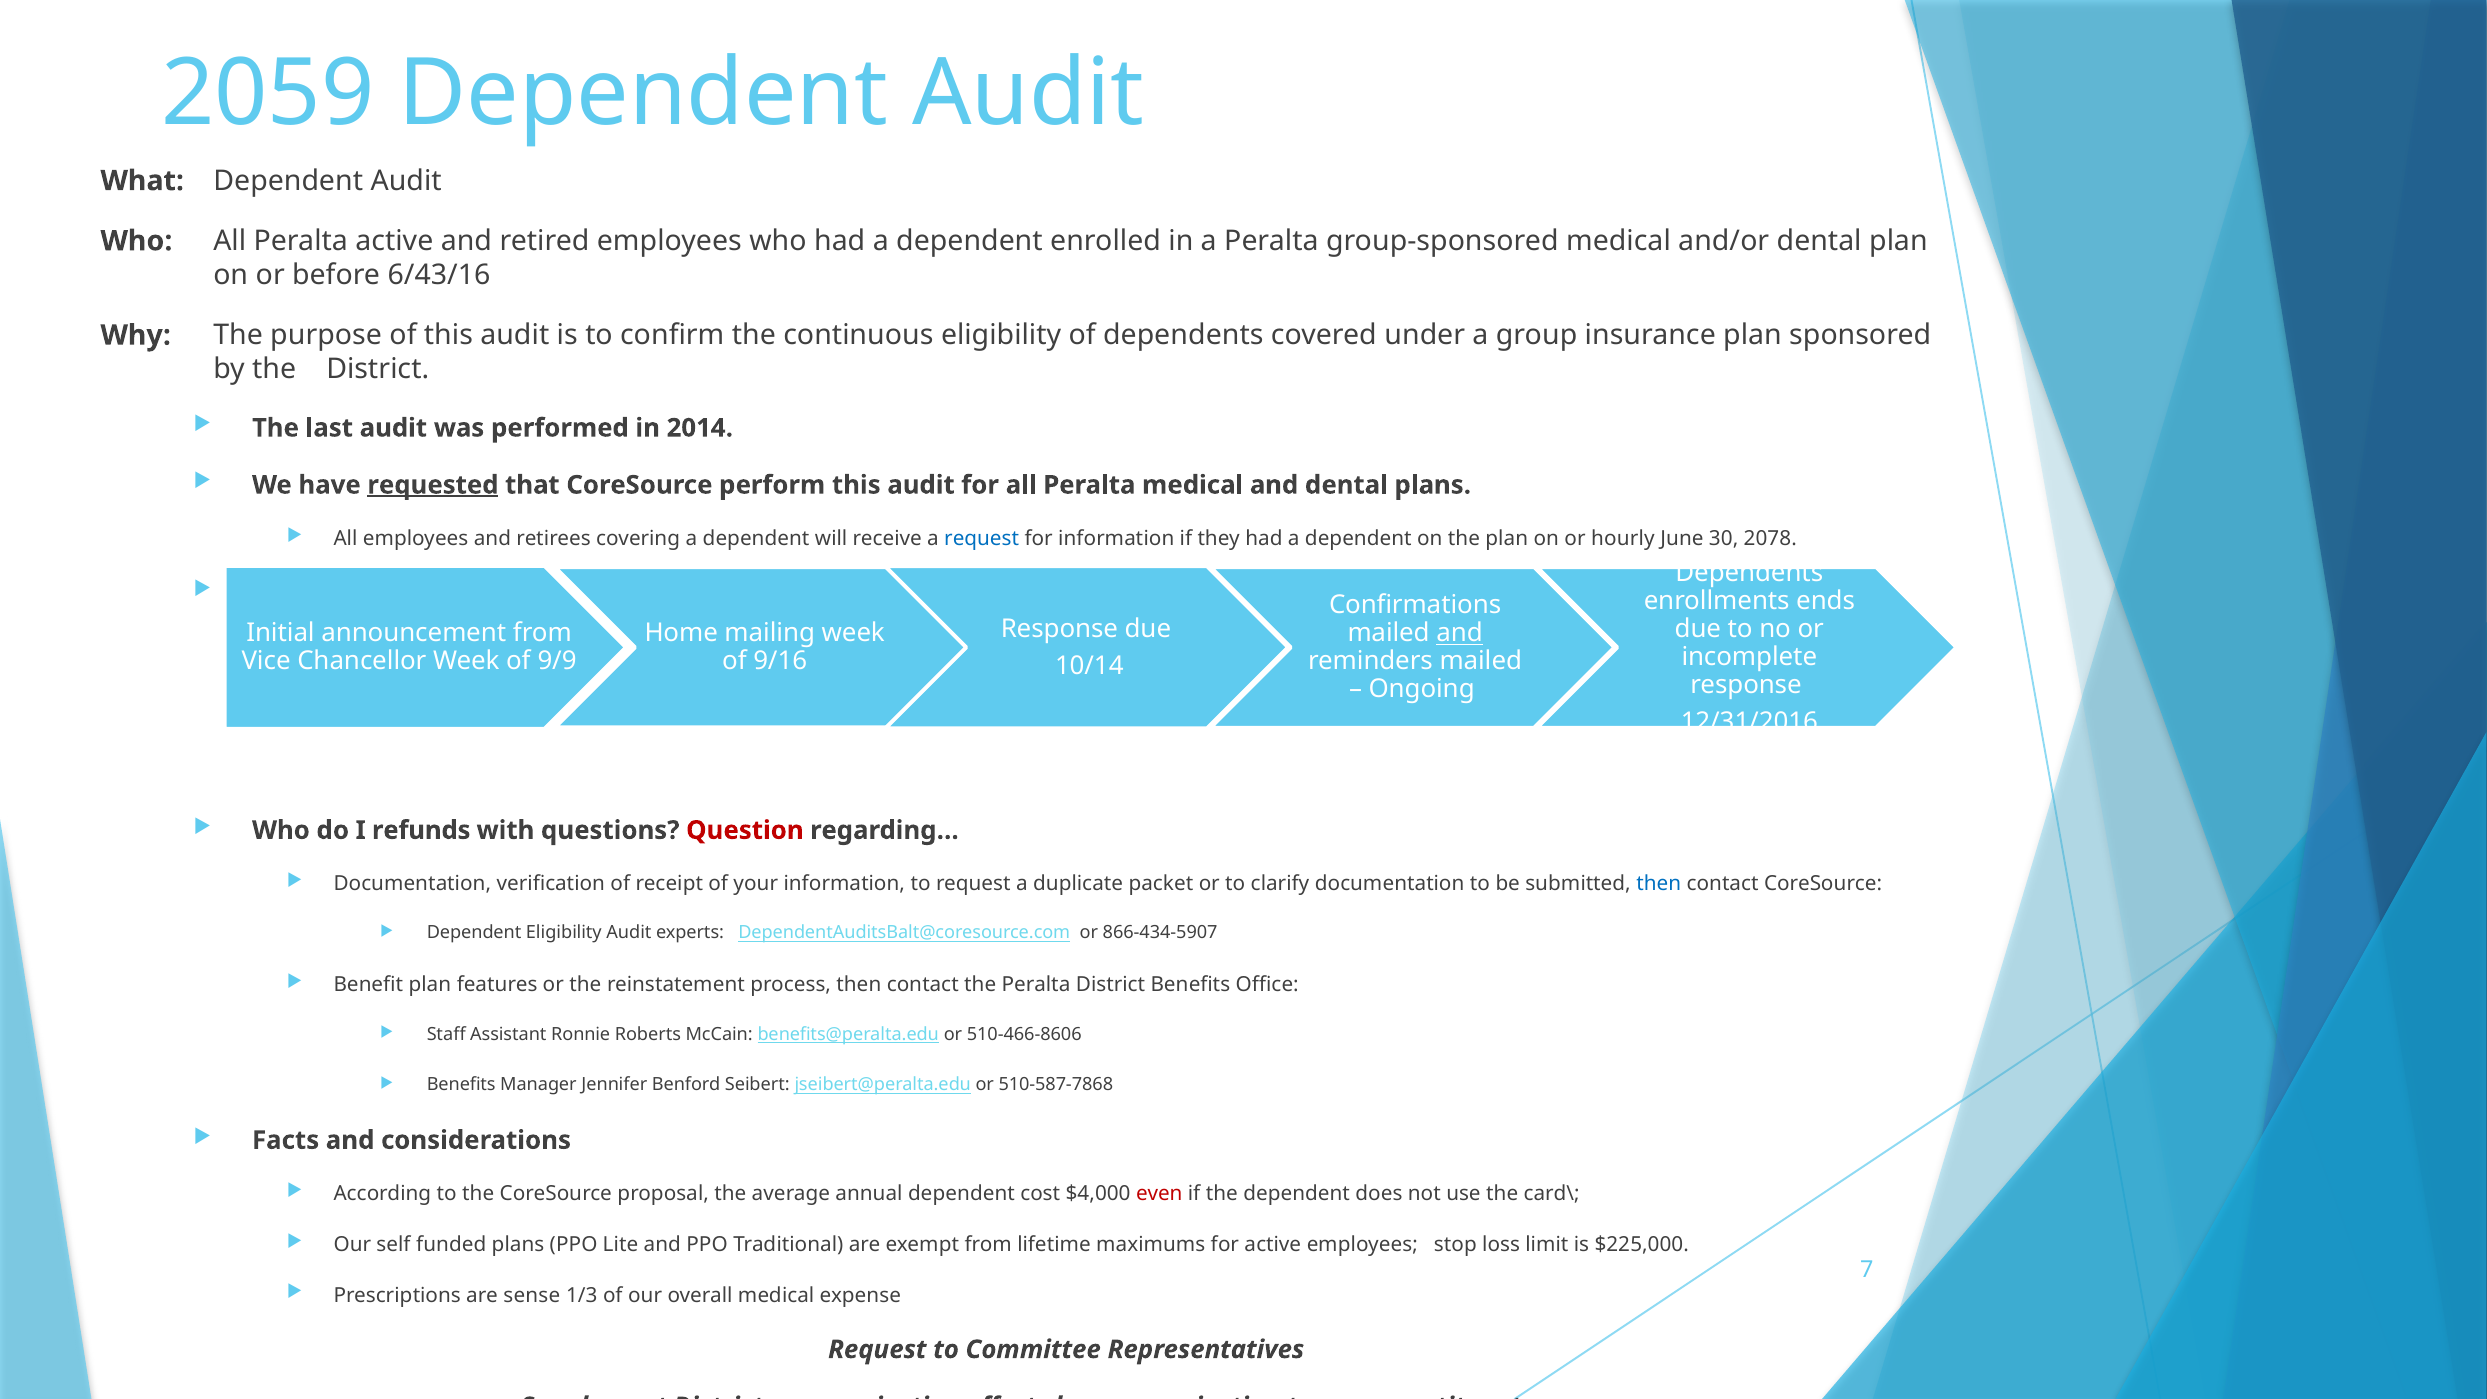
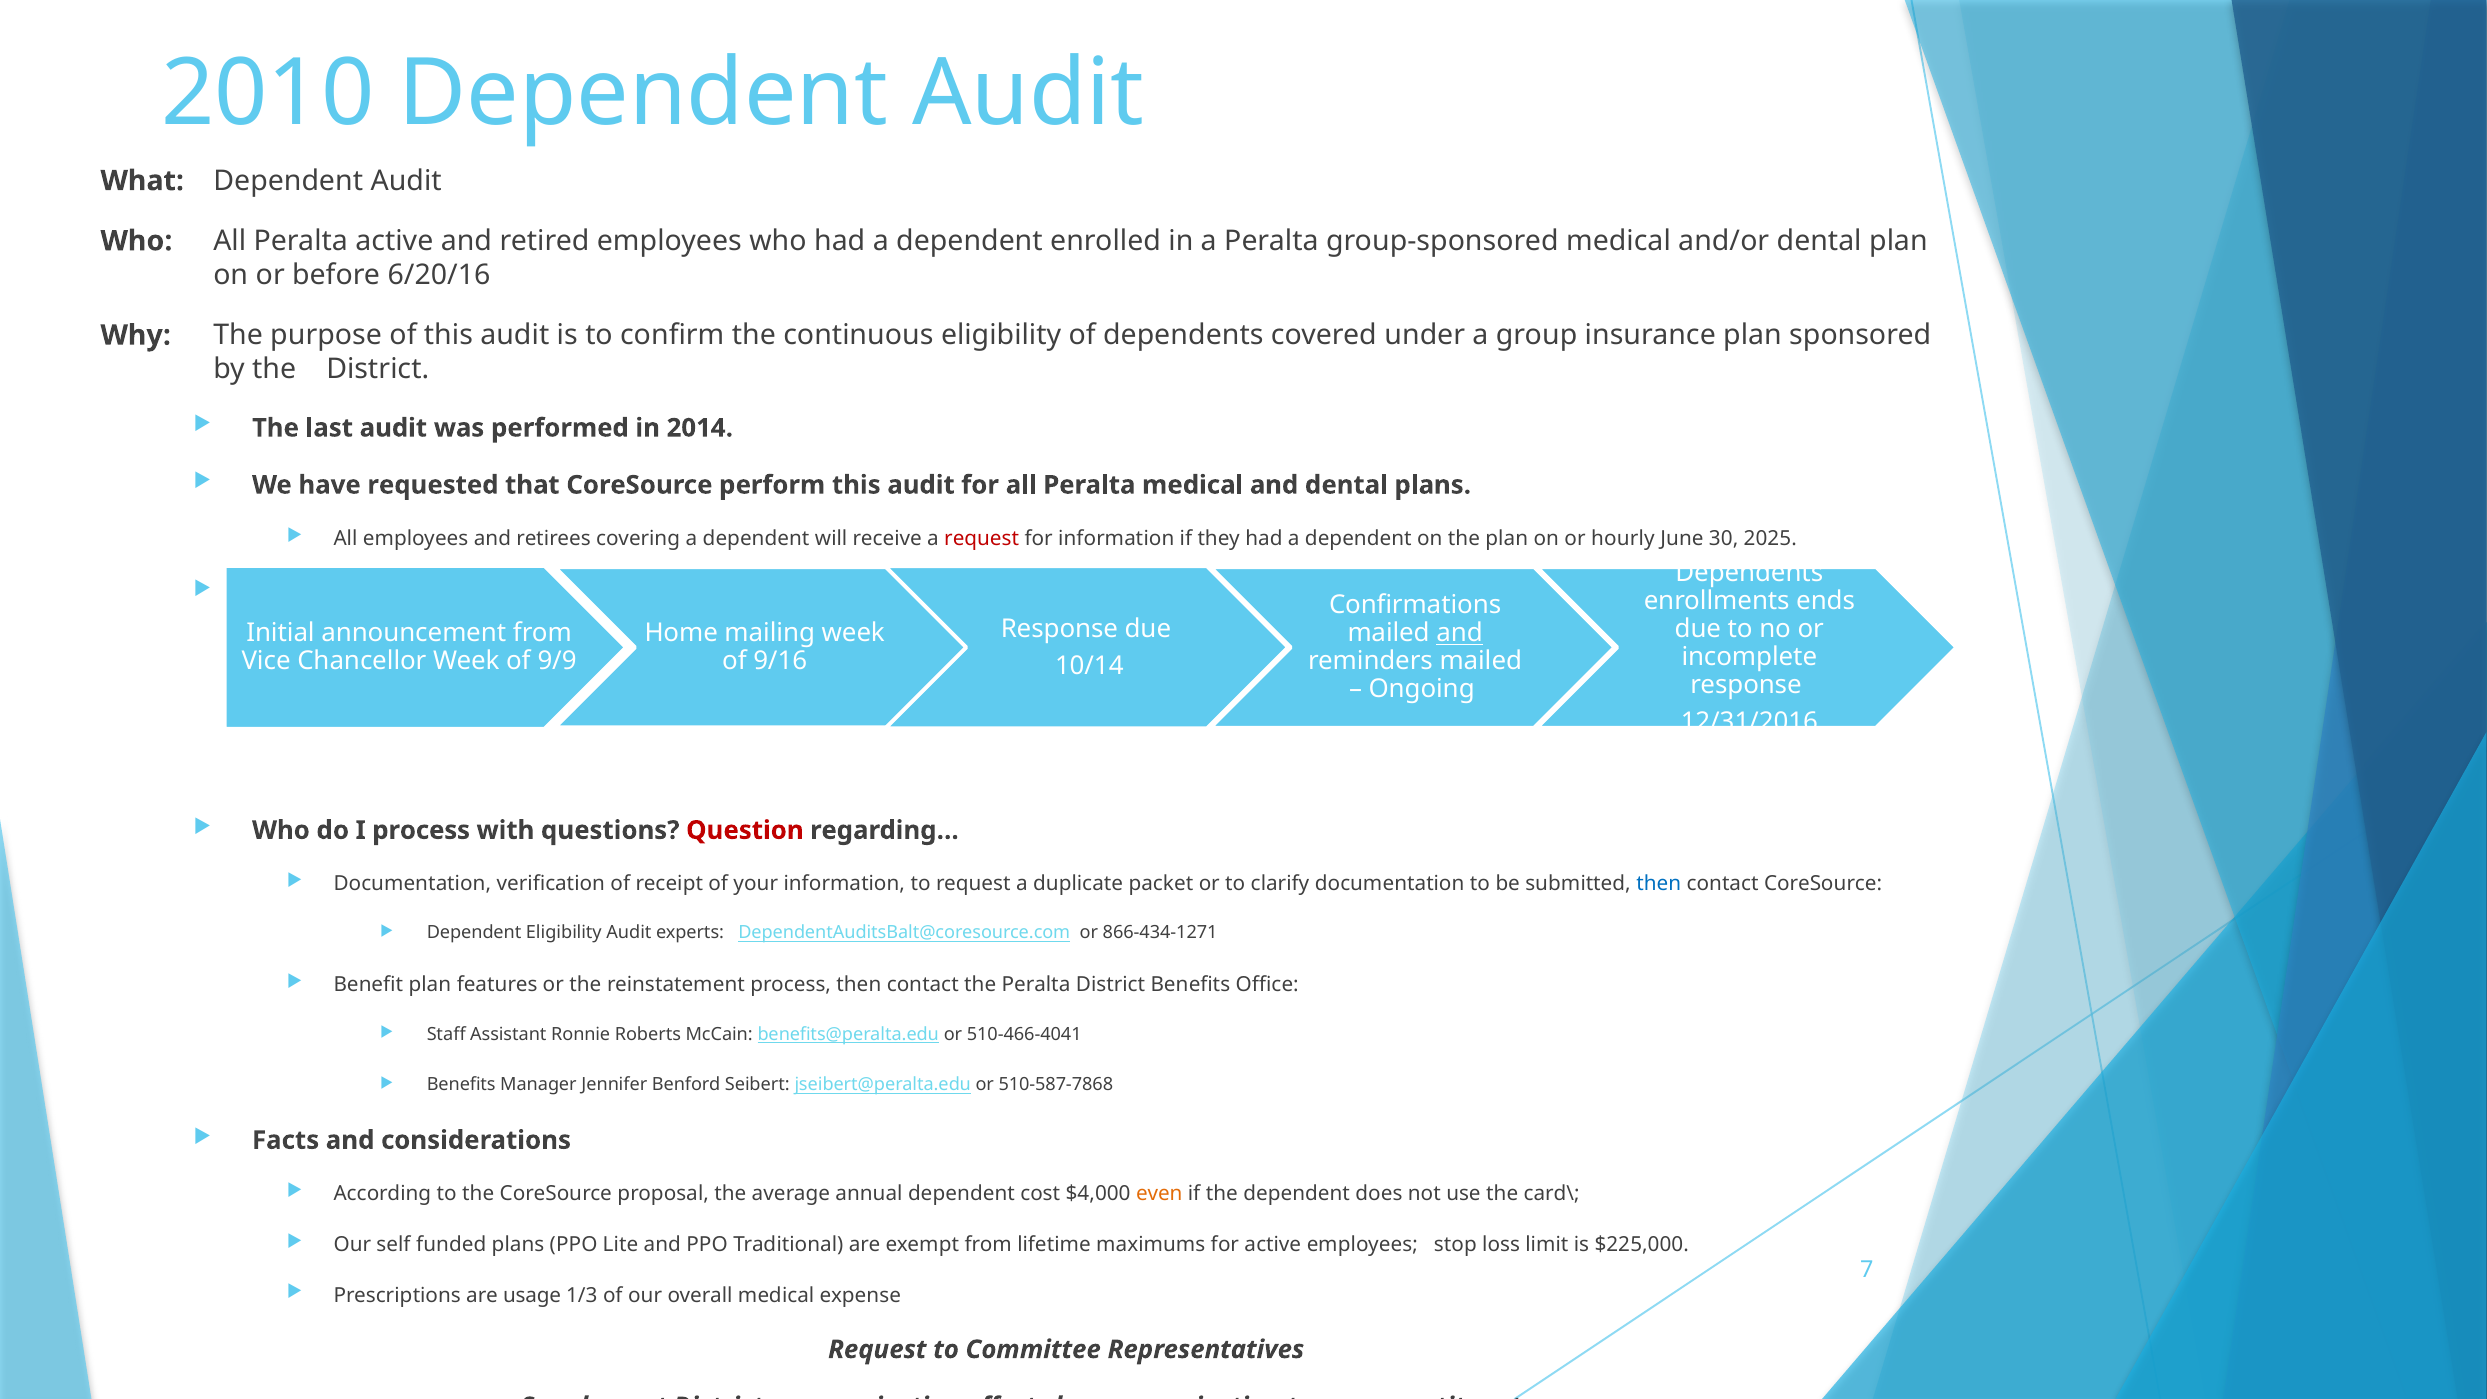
2059: 2059 -> 2010 (268, 94)
6/43/16: 6/43/16 -> 6/20/16 (439, 275)
requested underline: present -> none (433, 485)
request colour: blue -> red (982, 539)
2078: 2078 -> 2025 (1770, 539)
I refunds: refunds -> process (421, 830)
866-434-5907: 866-434-5907 -> 866-434-1271 (1160, 933)
510-466-8606: 510-466-8606 -> 510-466-4041 (1024, 1034)
even colour: red -> orange (1159, 1194)
sense: sense -> usage (532, 1295)
